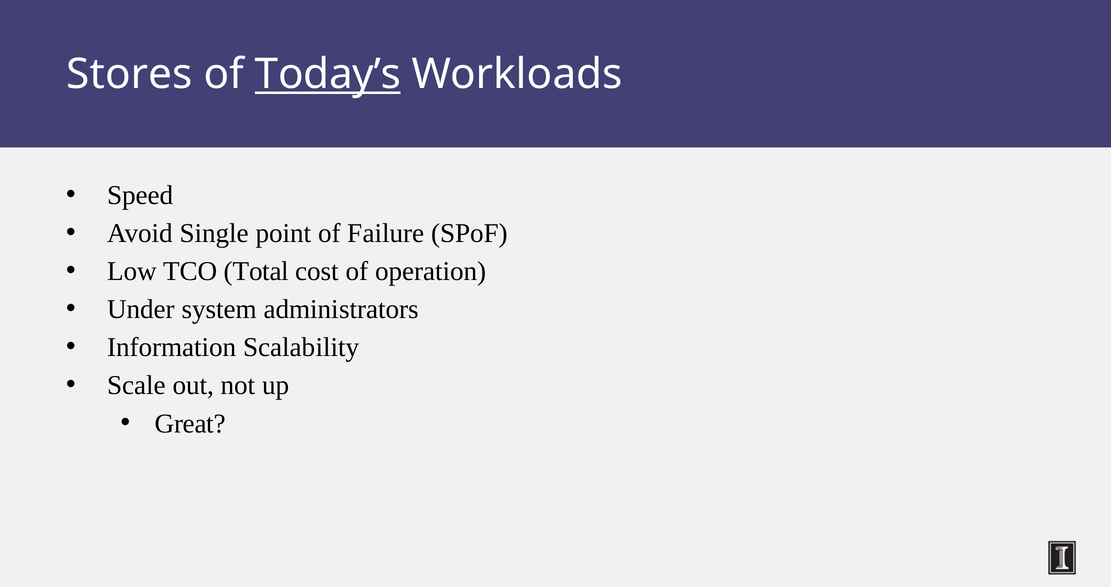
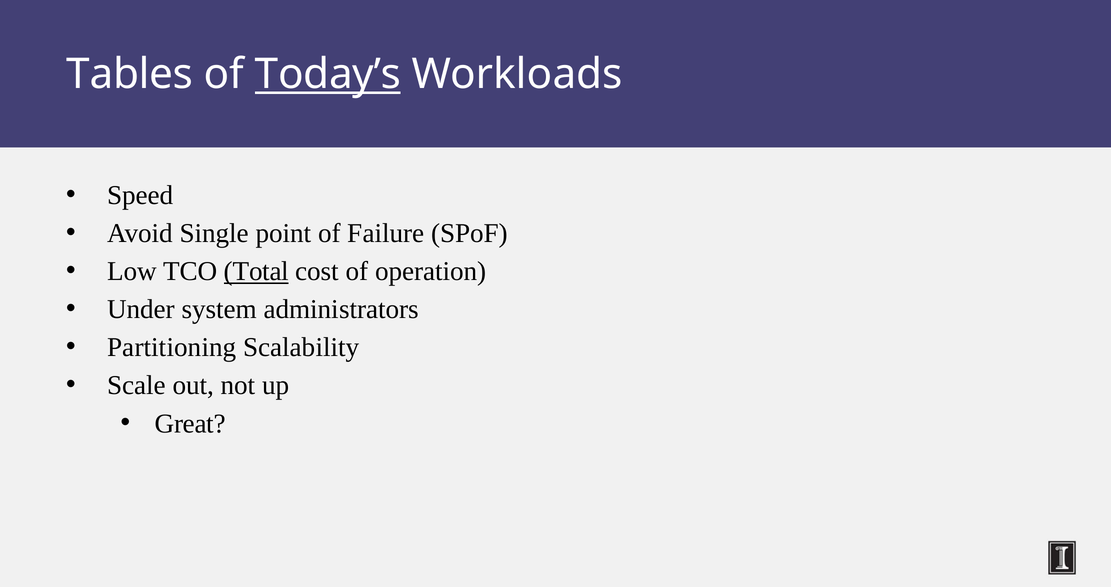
Stores: Stores -> Tables (130, 74)
Total underline: none -> present (256, 271)
Information: Information -> Partitioning (172, 347)
